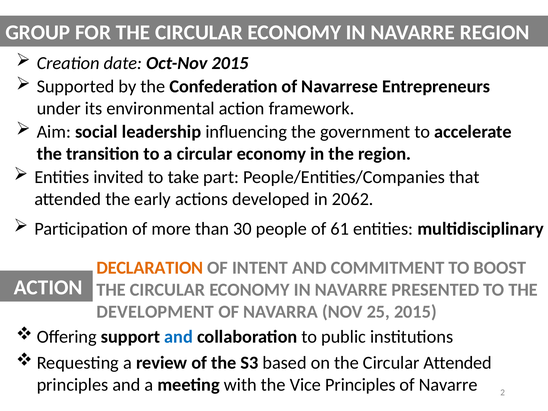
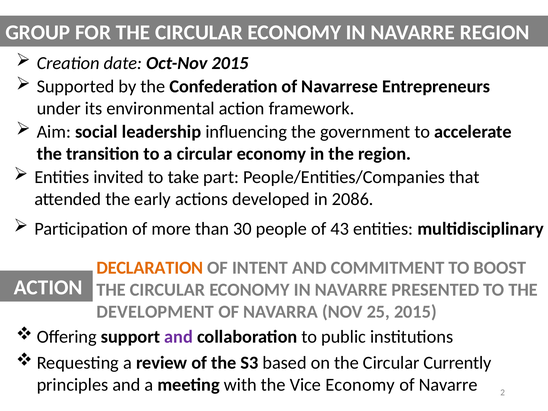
2062: 2062 -> 2086 (353, 199)
61: 61 -> 43 (340, 229)
and colour: blue -> purple (179, 337)
Circular Attended: Attended -> Currently (458, 363)
Vice Principles: Principles -> Economy (360, 385)
